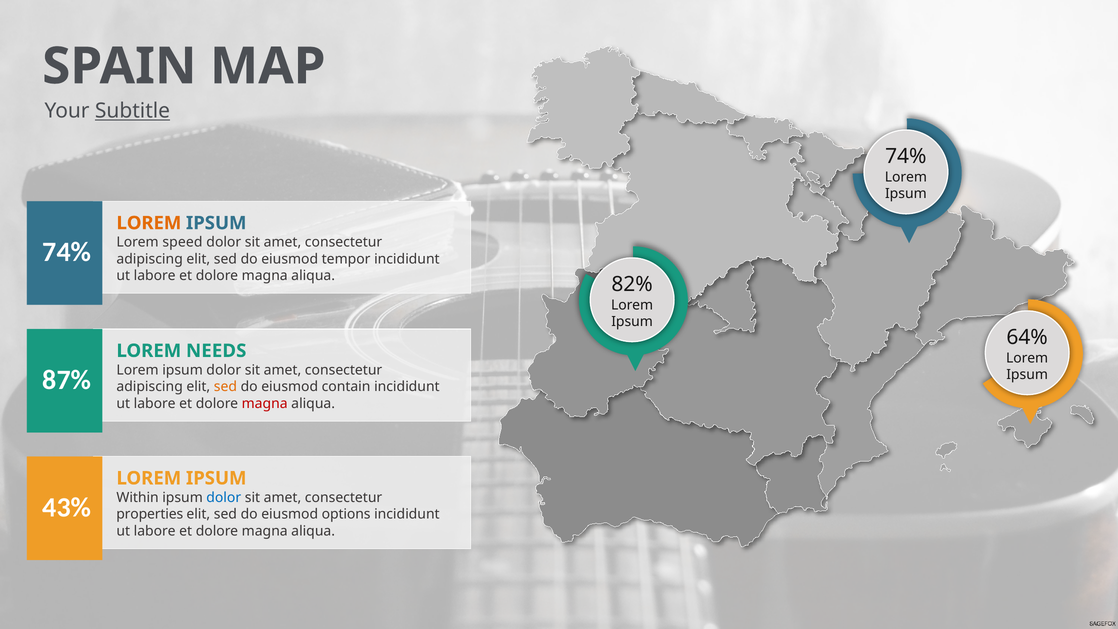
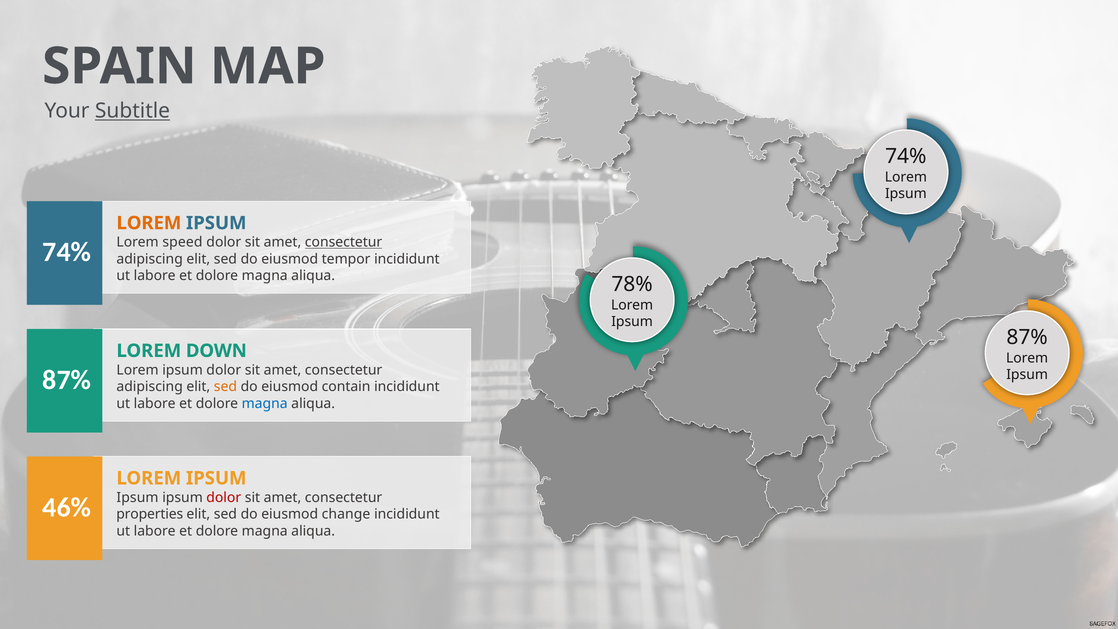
consectetur underline: none -> present (344, 242)
82%: 82% -> 78% (632, 284)
64%: 64% -> 87% (1027, 337)
NEEDS: NEEDS -> DOWN (216, 351)
magna colour: red -> blue (265, 404)
Within: Within -> Ipsum (138, 497)
dolor colour: blue -> red (224, 497)
43%: 43% -> 46% (67, 507)
options: options -> change (346, 514)
